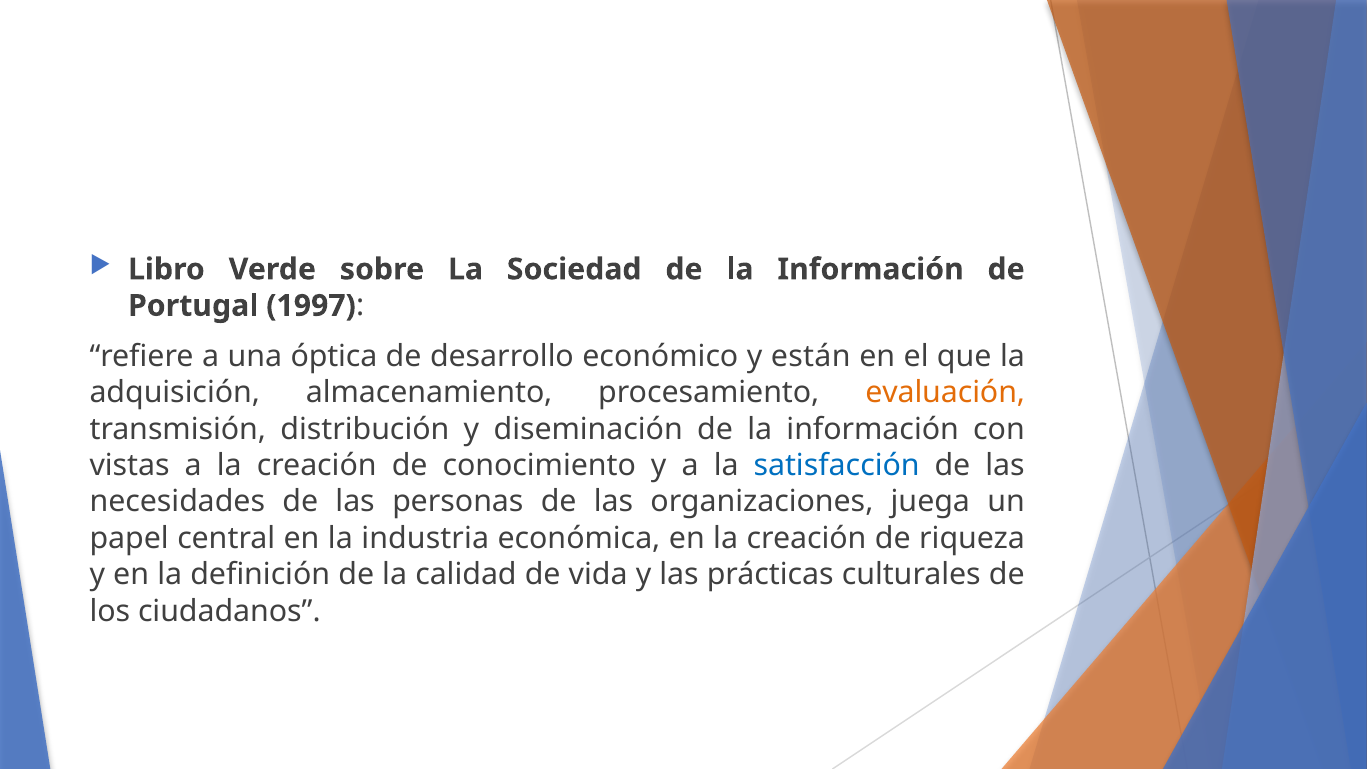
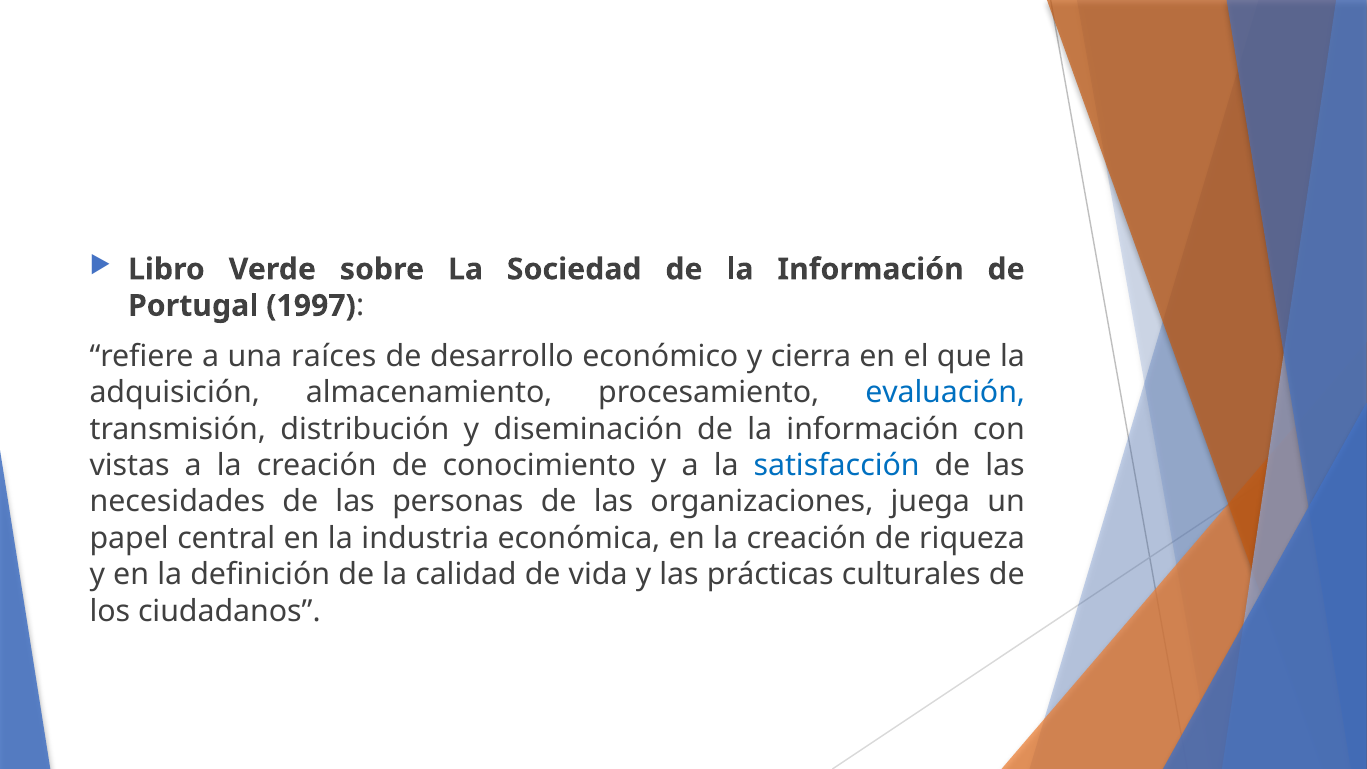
óptica: óptica -> raíces (334, 356)
están: están -> cierra (811, 356)
evaluación colour: orange -> blue (945, 393)
